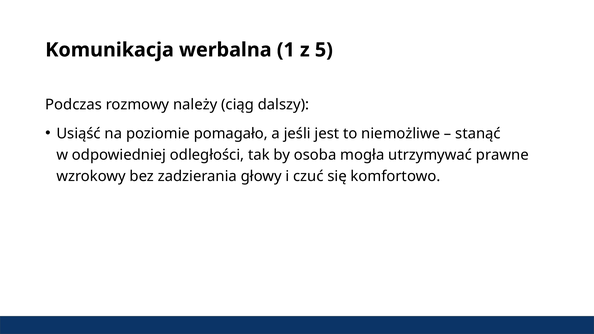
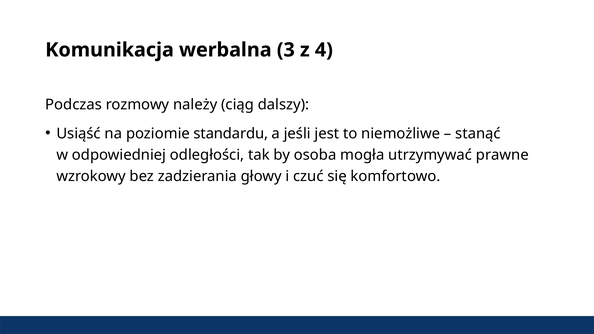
1: 1 -> 3 (286, 50)
5: 5 -> 4 (324, 50)
pomagało: pomagało -> standardu (231, 133)
